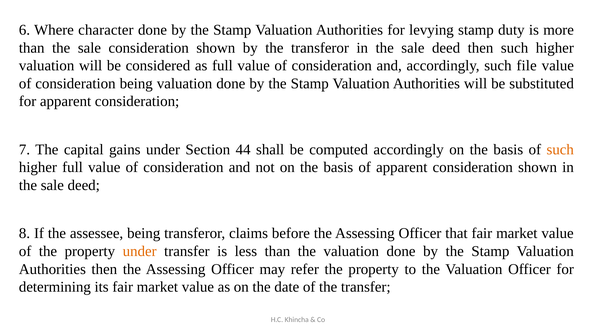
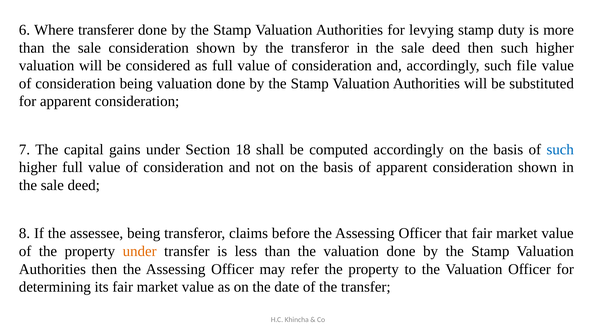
character: character -> transferer (106, 30)
44: 44 -> 18 (243, 150)
such colour: orange -> blue (560, 150)
